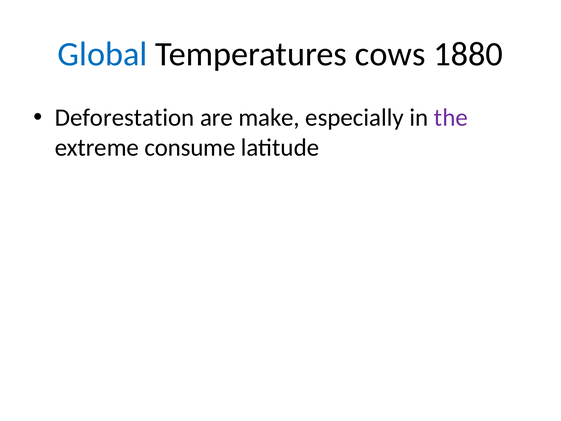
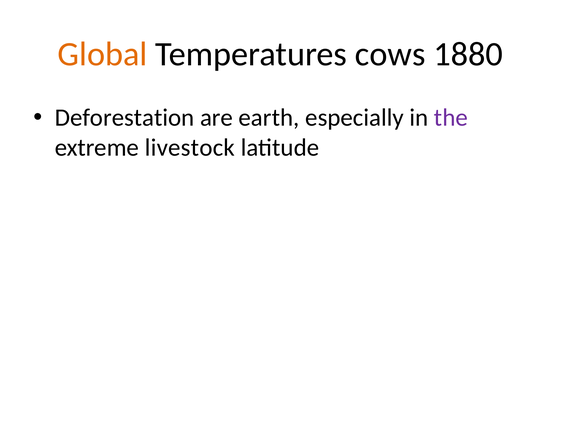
Global colour: blue -> orange (102, 54)
make: make -> earth (269, 118)
consume: consume -> livestock (190, 148)
